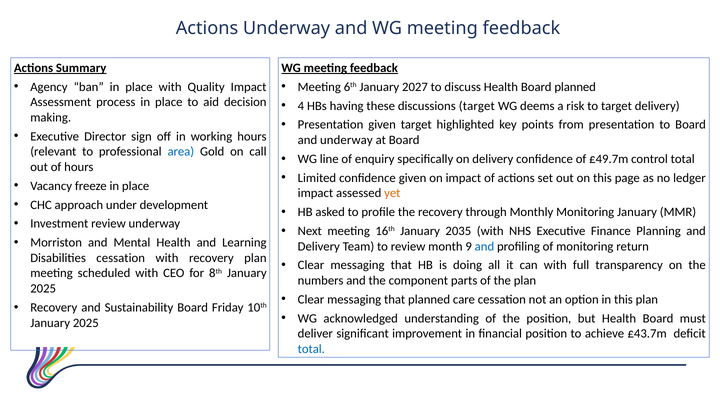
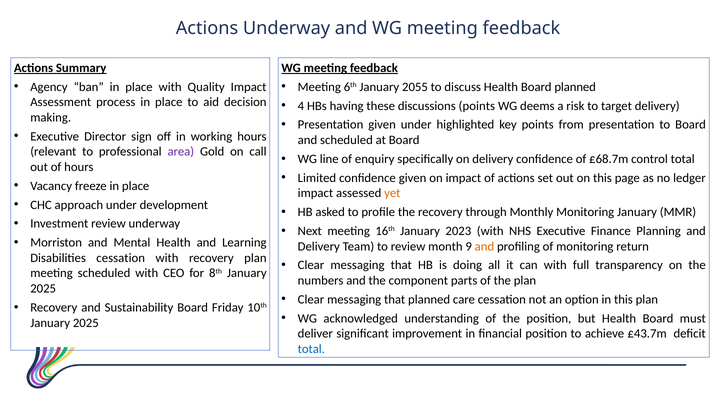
2027: 2027 -> 2055 (415, 87)
discussions target: target -> points (477, 106)
given target: target -> under (416, 125)
and underway: underway -> scheduled (346, 140)
area colour: blue -> purple (181, 152)
£49.7m: £49.7m -> £68.7m (609, 159)
2035: 2035 -> 2023 (458, 231)
and colour: blue -> orange (484, 246)
